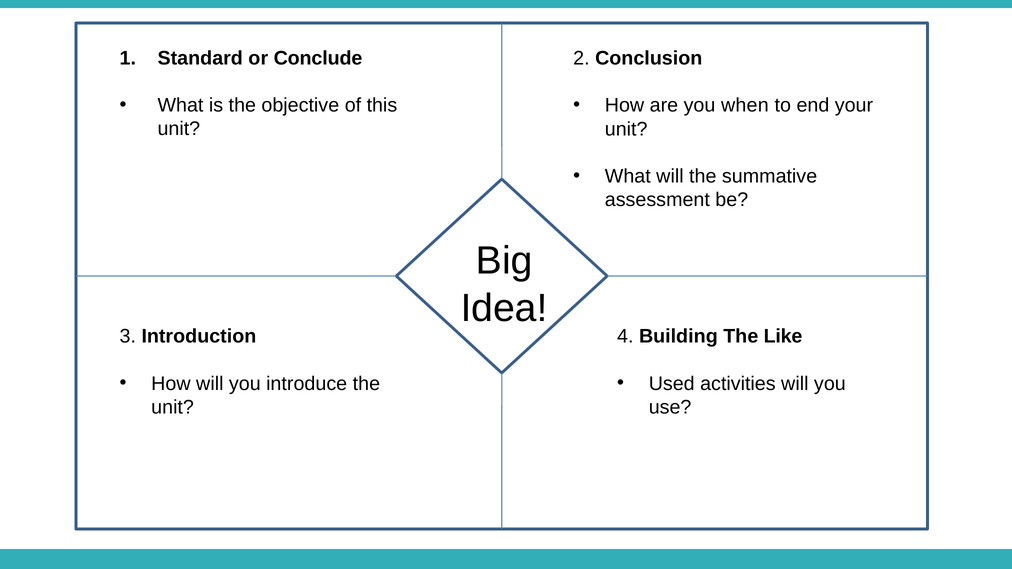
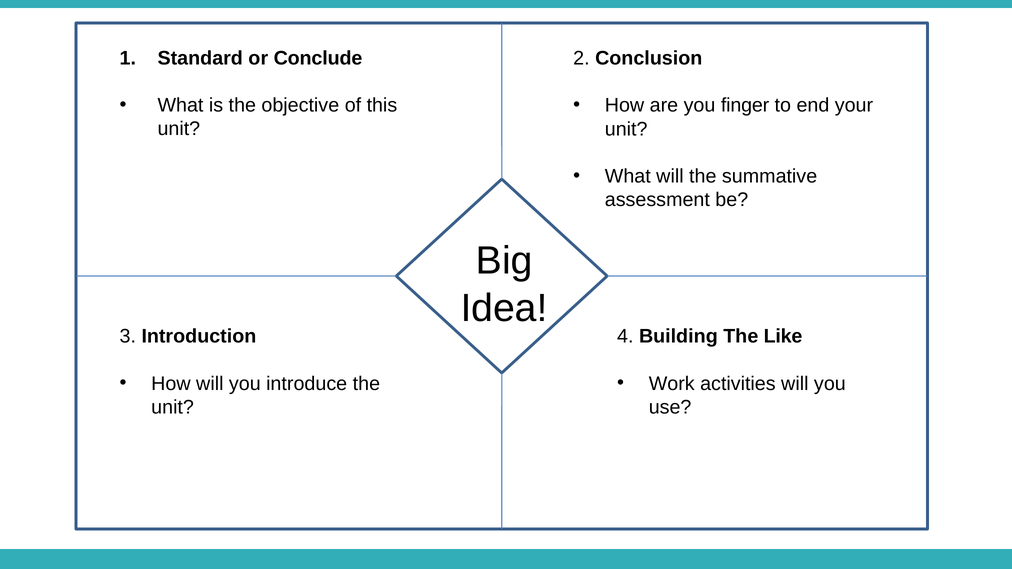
when: when -> finger (745, 105)
Used: Used -> Work (672, 384)
